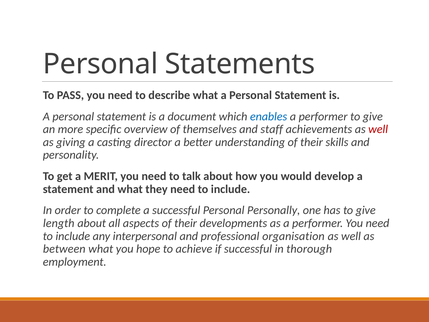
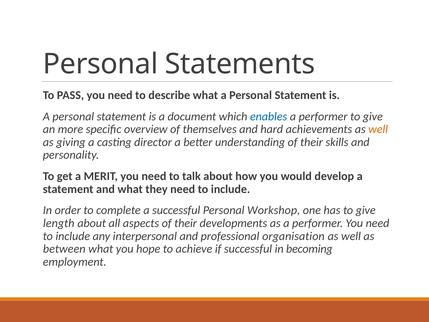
staff: staff -> hard (272, 129)
well colour: red -> orange (378, 129)
Personally: Personally -> Workshop (274, 210)
thorough: thorough -> becoming (309, 249)
